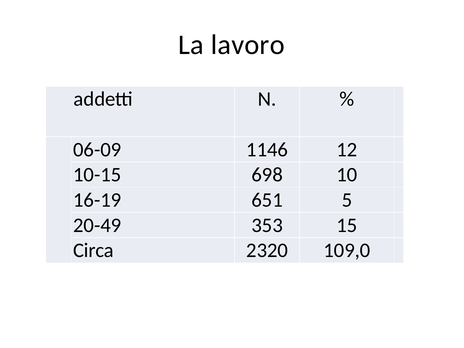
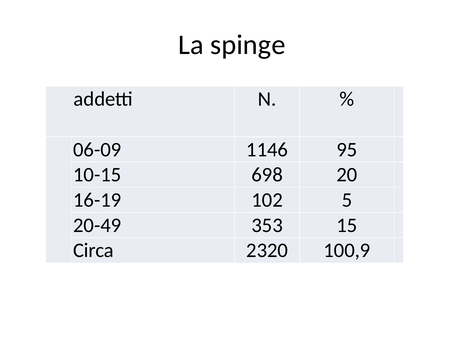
lavoro: lavoro -> spinge (248, 45)
12: 12 -> 95 (347, 150)
10: 10 -> 20 (347, 175)
651: 651 -> 102 (267, 200)
109,0: 109,0 -> 100,9 (347, 250)
